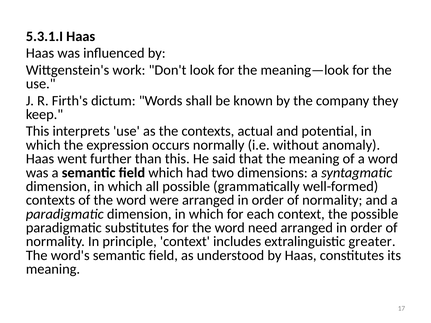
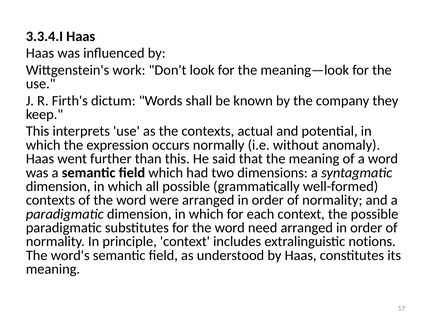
5.3.1.I: 5.3.1.I -> 3.3.4.I (44, 36)
greater: greater -> notions (372, 242)
